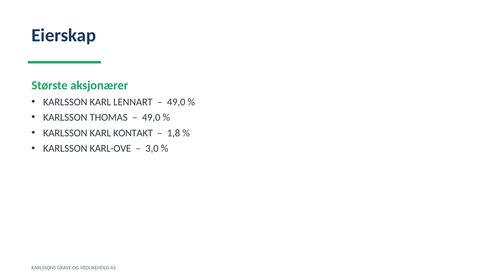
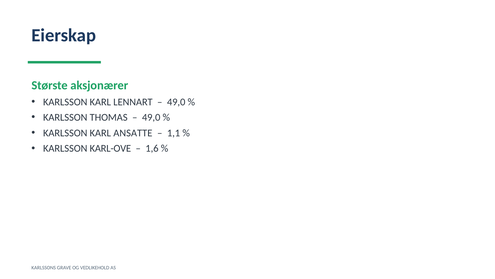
KONTAKT: KONTAKT -> ANSATTE (133, 133)
1,8: 1,8 -> 1,1 (174, 133)
3,0: 3,0 -> 1,6 (152, 148)
